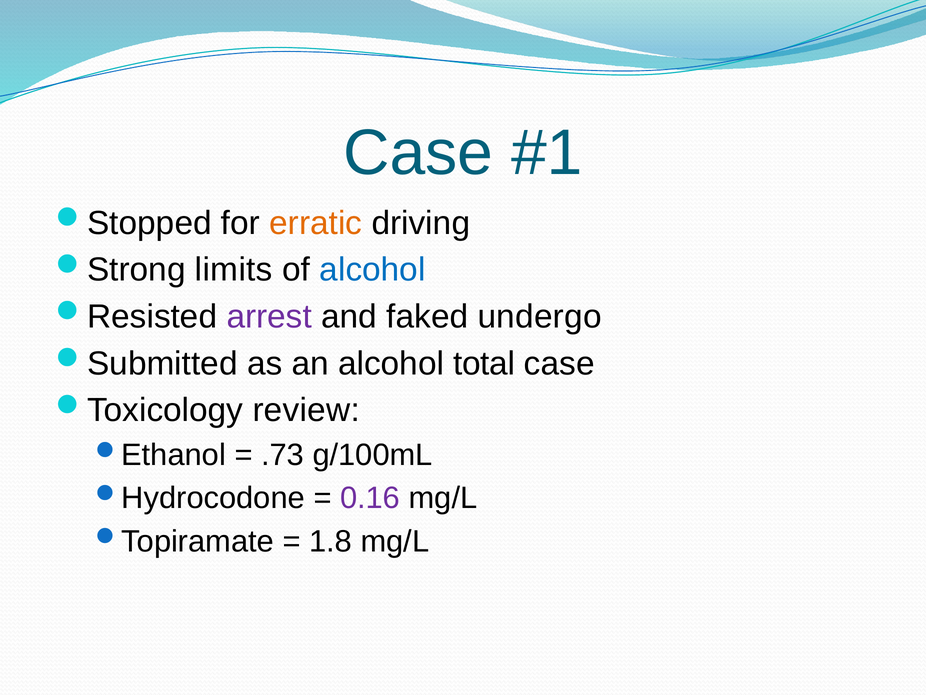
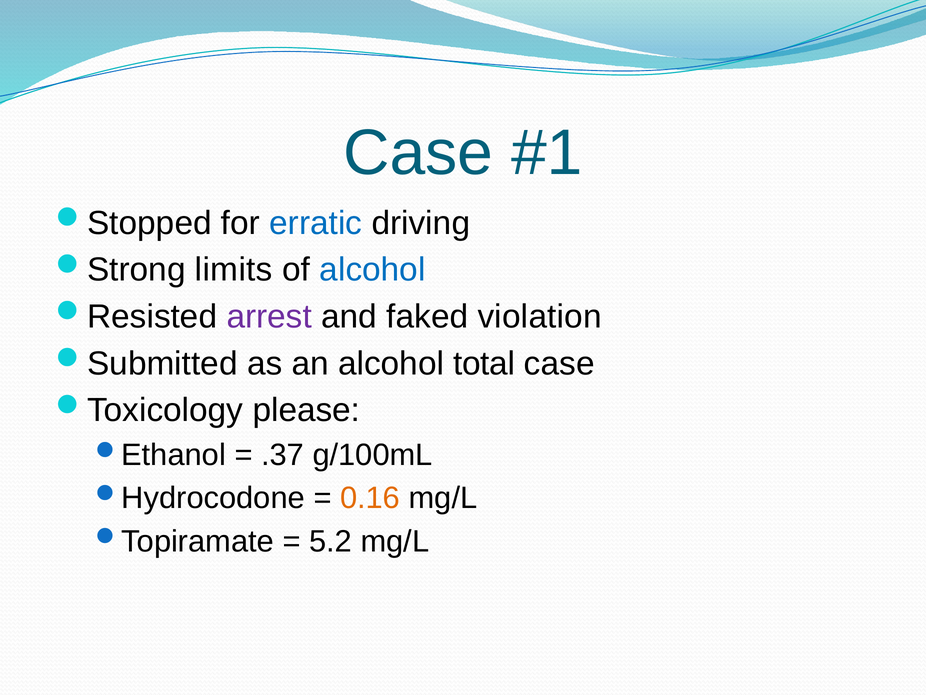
erratic colour: orange -> blue (316, 223)
undergo: undergo -> violation (540, 316)
review: review -> please (306, 410)
.73: .73 -> .37 (283, 455)
0.16 colour: purple -> orange (370, 498)
1.8: 1.8 -> 5.2 (331, 541)
